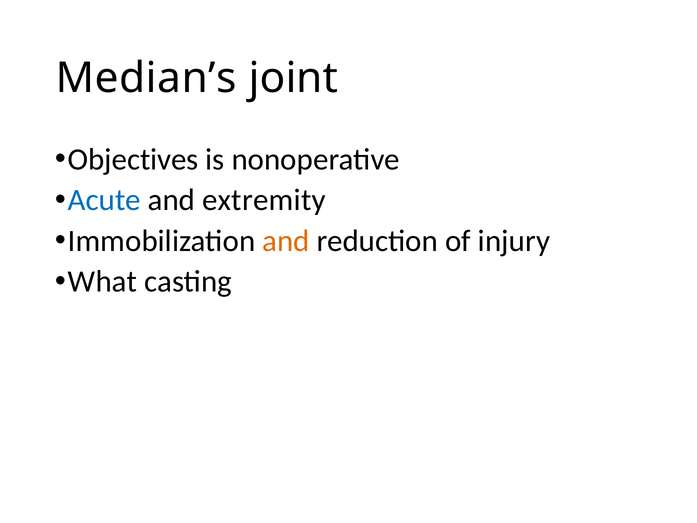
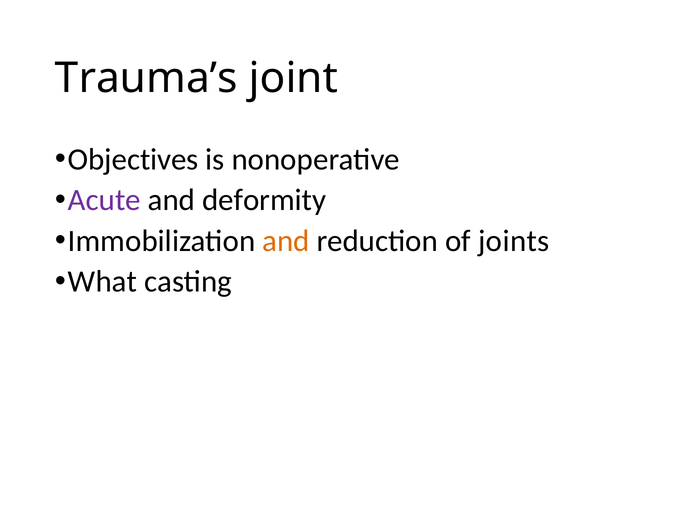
Median’s: Median’s -> Trauma’s (146, 78)
Acute colour: blue -> purple (104, 200)
extremity: extremity -> deformity (264, 200)
injury: injury -> joints (514, 241)
